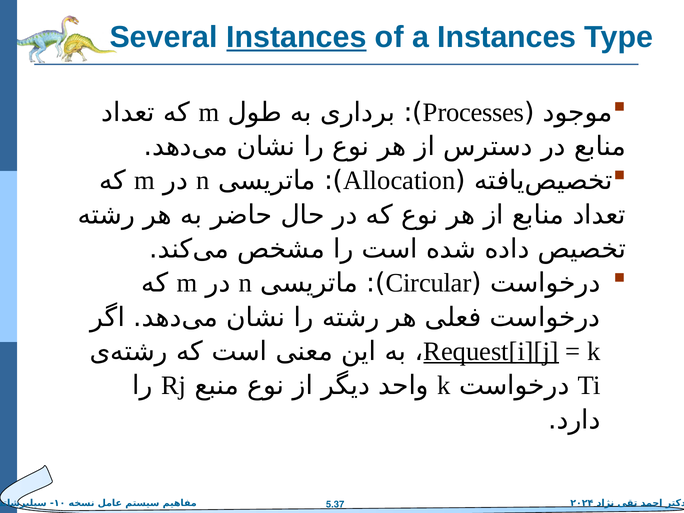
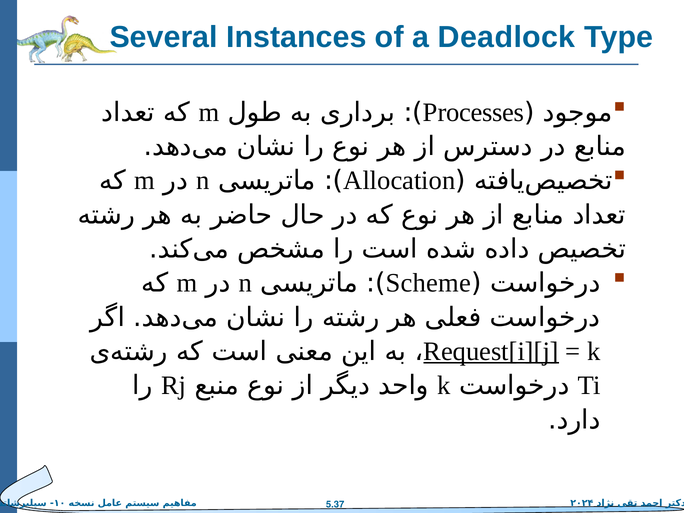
Instances underline: present -> none (296, 37)
a Instances: Instances -> Deadlock (507, 37)
Circular: Circular -> Scheme (428, 283)
